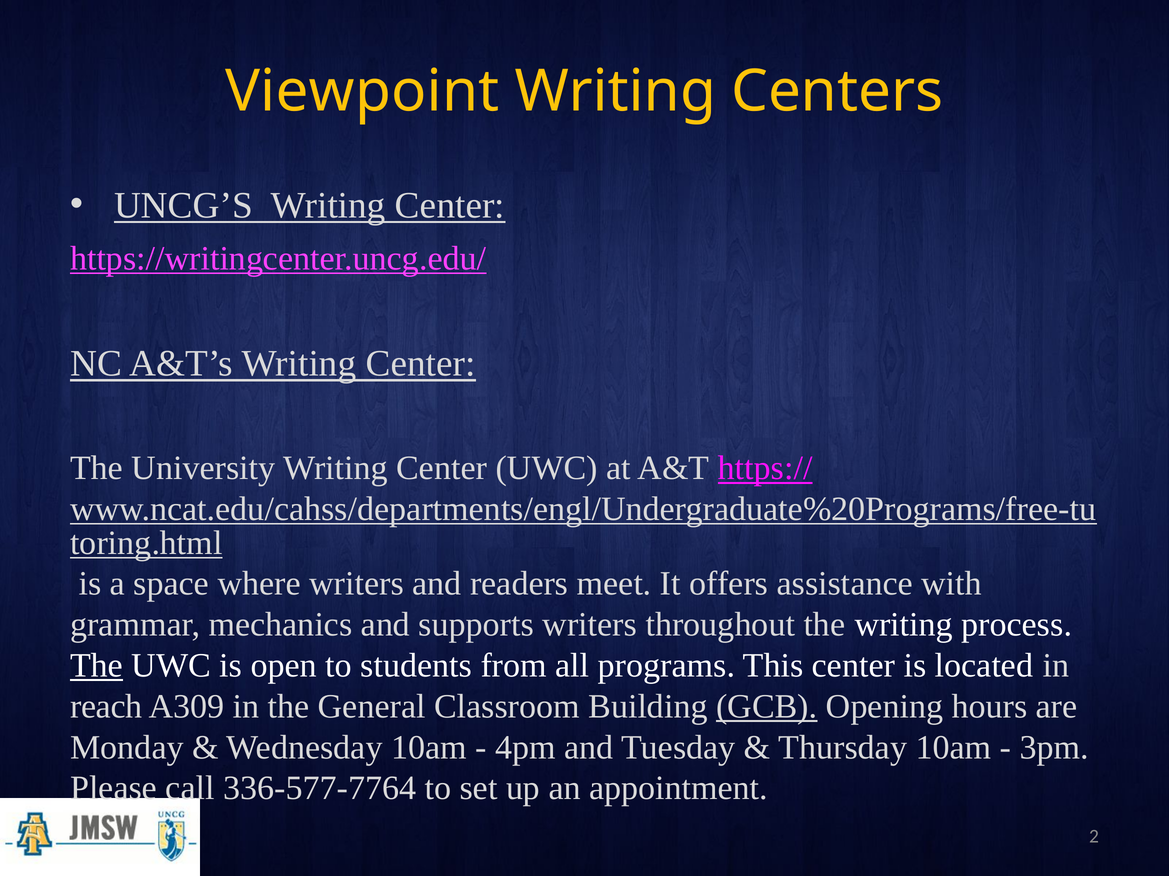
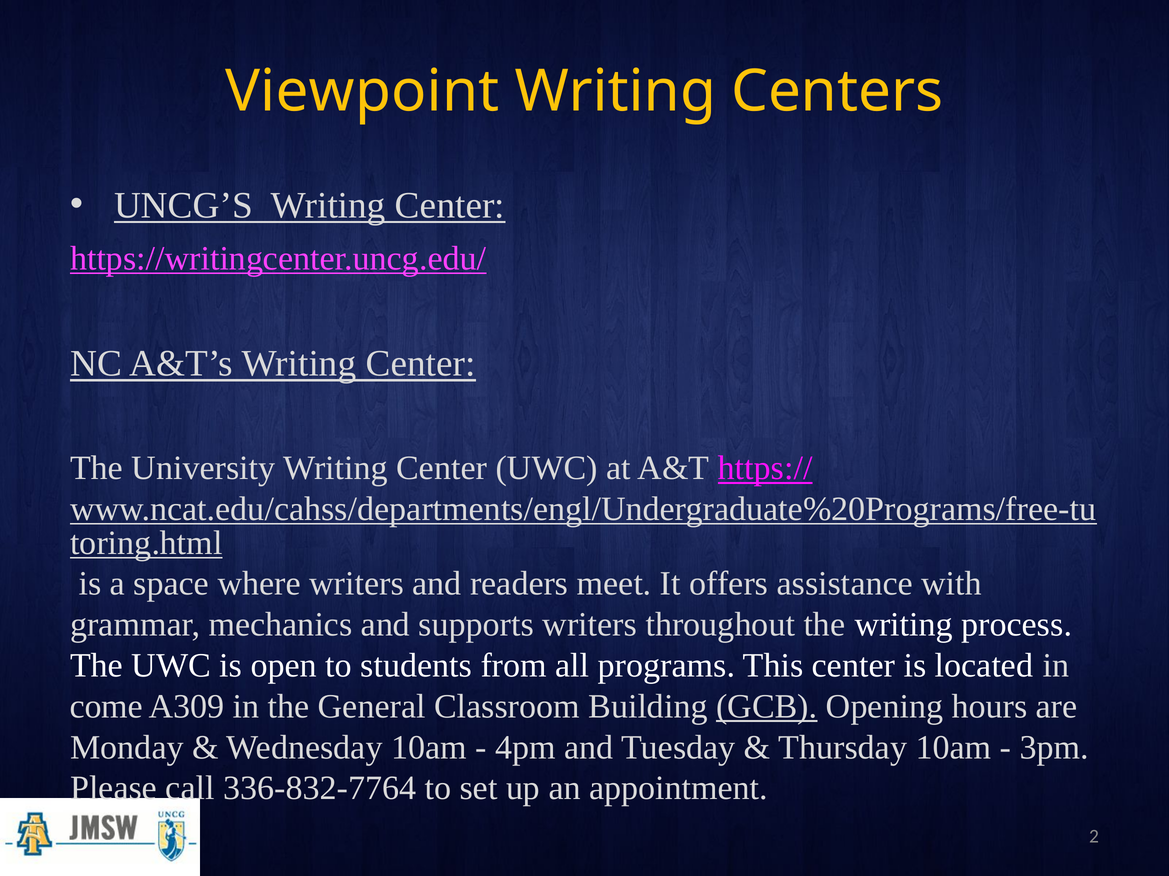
The underline: present -> none (97, 666)
reach: reach -> come (106, 707)
336-577-7764: 336-577-7764 -> 336-832-7764 (320, 789)
